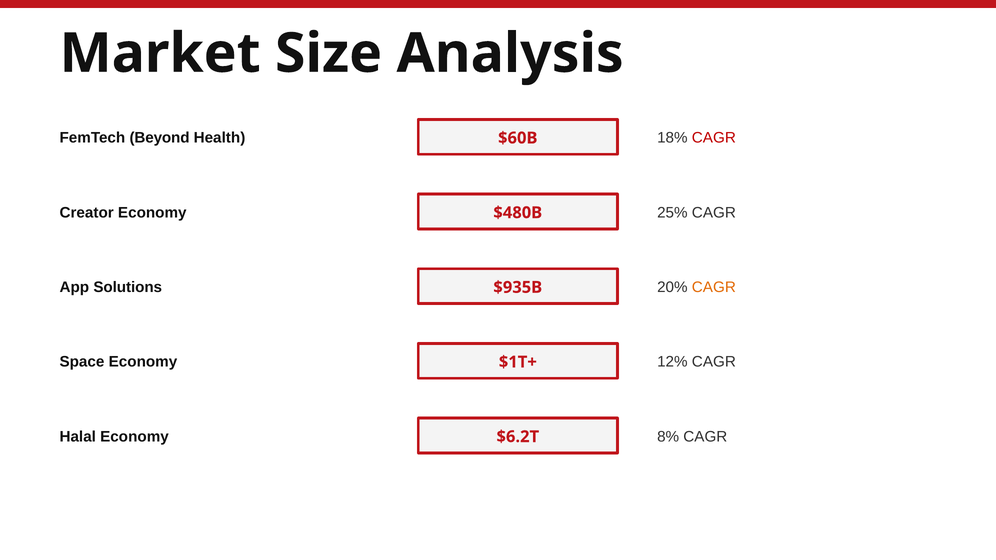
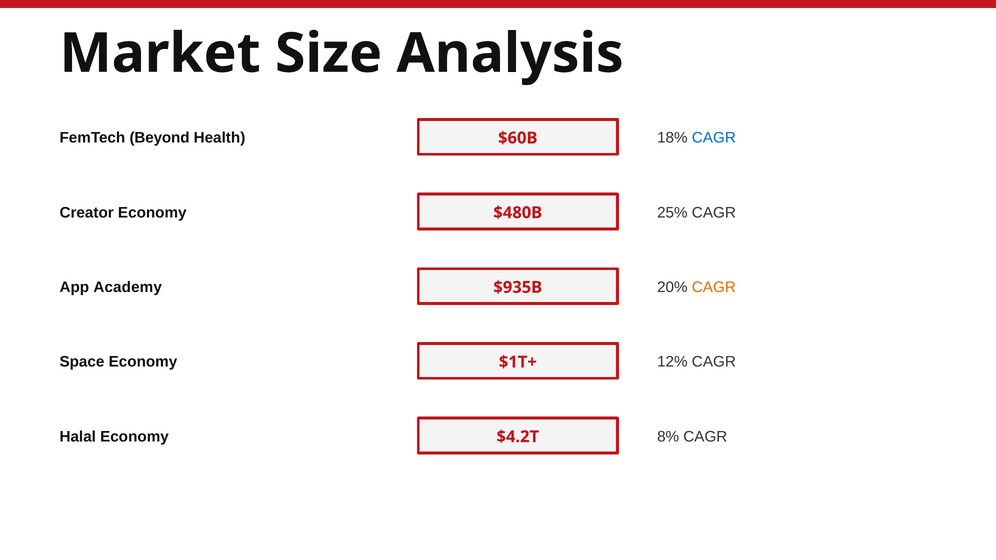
CAGR colour: red -> blue (714, 138)
Solutions: Solutions -> Academy (128, 287)
$6.2T: $6.2T -> $4.2T (518, 437)
